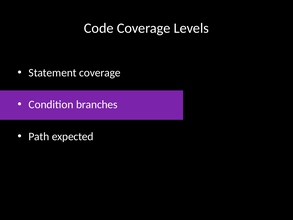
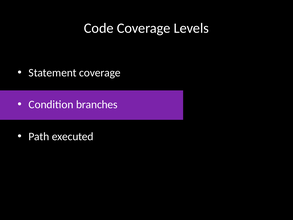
expected: expected -> executed (73, 136)
